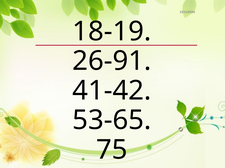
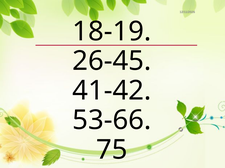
26-91: 26-91 -> 26-45 (112, 61)
53-65: 53-65 -> 53-66 (112, 121)
